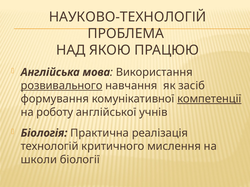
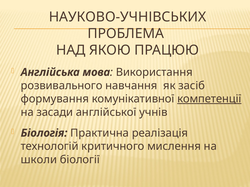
НАУКОВО-ТЕХНОЛОГІЙ: НАУКОВО-ТЕХНОЛОГІЙ -> НАУКОВО-УЧНІВСЬКИХ (128, 17)
розвивального underline: present -> none (62, 86)
роботу: роботу -> засади (55, 112)
